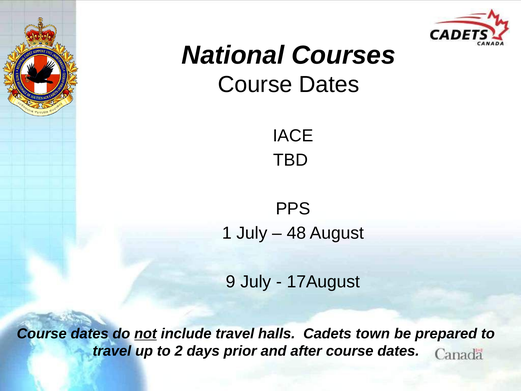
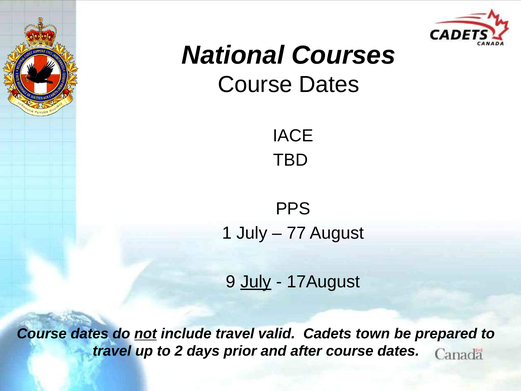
48: 48 -> 77 (296, 233)
July underline: none -> present (256, 282)
halls: halls -> valid (277, 334)
